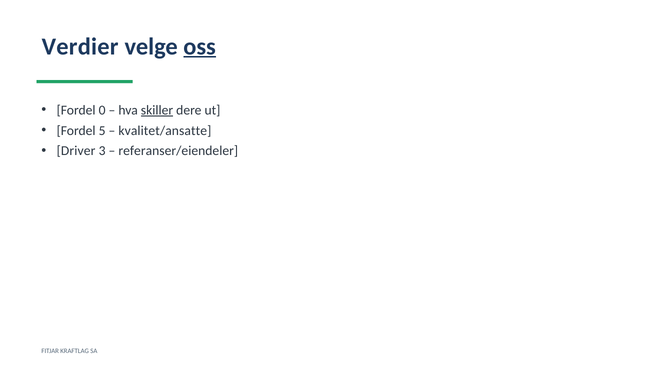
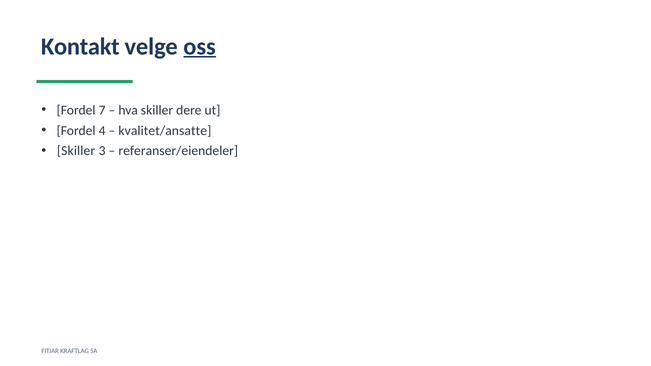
Verdier: Verdier -> Kontakt (80, 46)
0: 0 -> 7 (102, 110)
skiller underline: present -> none (157, 110)
5: 5 -> 4 (102, 131)
Driver: Driver -> Skiller (76, 151)
